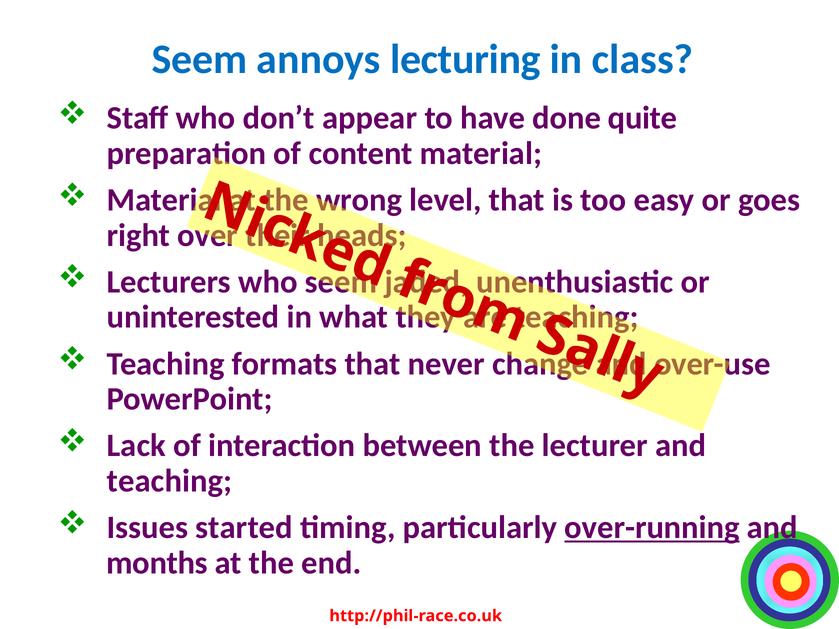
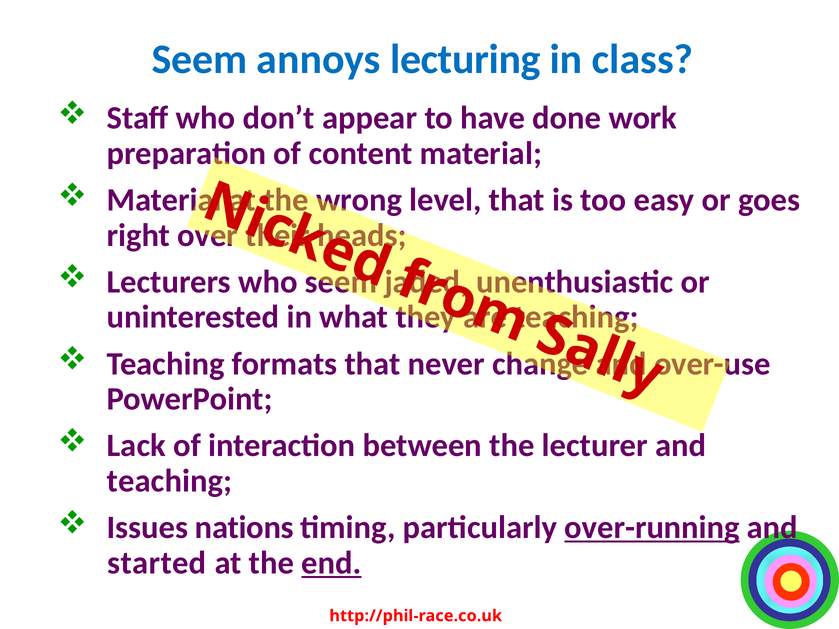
quite: quite -> work (643, 118)
started: started -> nations (244, 528)
months: months -> started (157, 563)
end underline: none -> present (331, 563)
